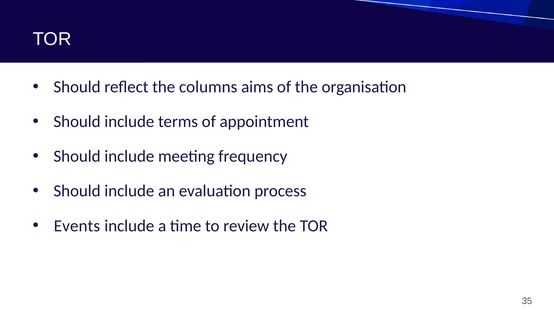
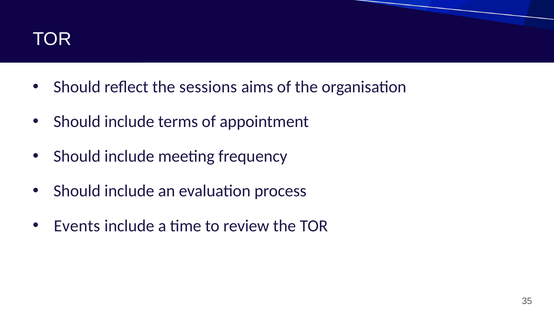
columns: columns -> sessions (208, 87)
